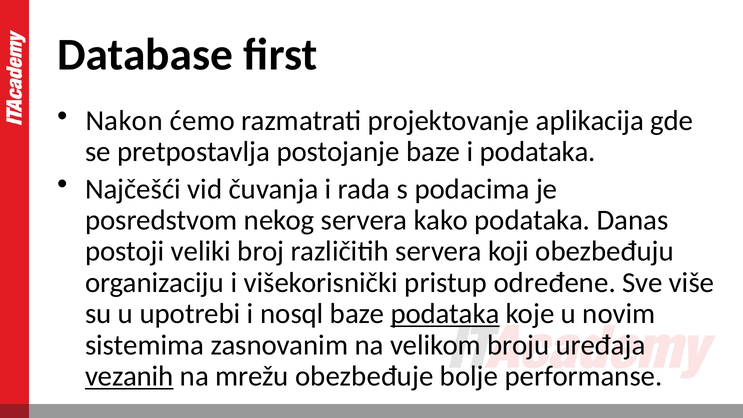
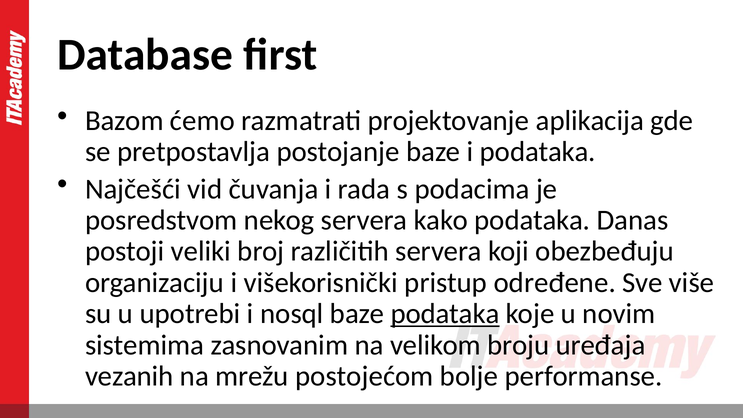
Nakon: Nakon -> Bazom (124, 121)
vezanih underline: present -> none (129, 376)
obezbeđuje: obezbeđuje -> postojećom (364, 376)
